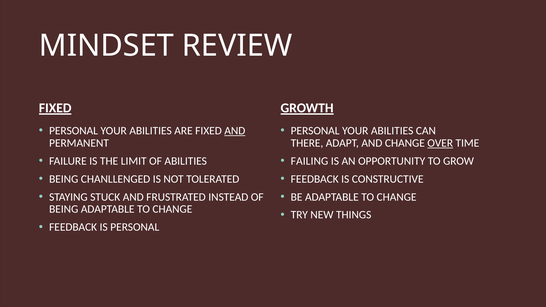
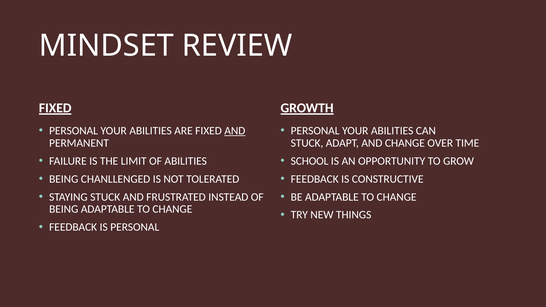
THERE: THERE -> STUCK (307, 143)
OVER underline: present -> none (440, 143)
FAILING: FAILING -> SCHOOL (310, 161)
